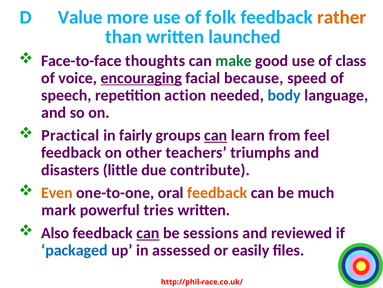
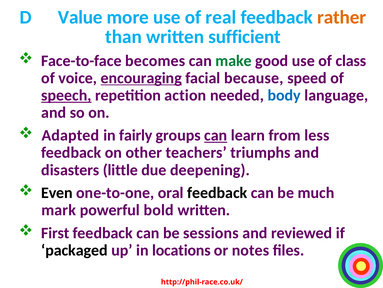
folk: folk -> real (221, 17)
launched: launched -> sufficient (245, 37)
thoughts: thoughts -> becomes (155, 61)
speech underline: none -> present (66, 95)
Practical: Practical -> Adapted (70, 135)
feel: feel -> less (317, 135)
contribute: contribute -> deepening (210, 170)
Even colour: orange -> black (57, 192)
feedback colour: orange -> black (217, 192)
tries: tries -> bold (159, 210)
Also: Also -> First (55, 232)
can underline: present -> none (148, 232)
packaged colour: blue -> black (74, 250)
assessed: assessed -> locations (181, 250)
easily: easily -> notes (251, 250)
